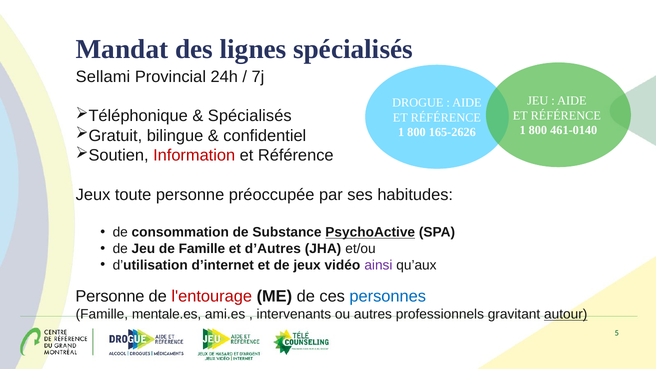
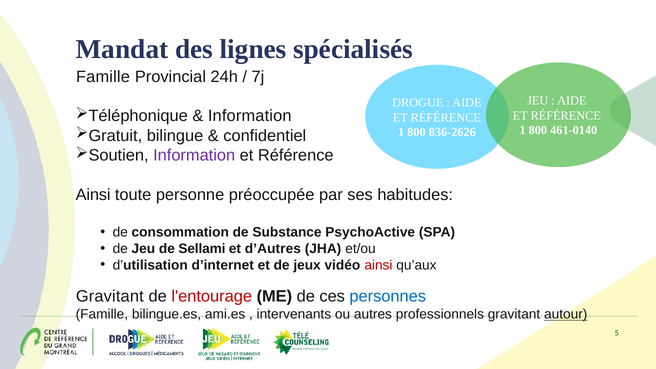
Sellami: Sellami -> Famille (103, 77)
Spécialisés: Spécialisés -> Information (250, 116)
165-2626: 165-2626 -> 836-2626 (452, 132)
Information colour: red -> purple (194, 155)
Jeux: Jeux -> Ainsi (93, 195)
PsychoActive underline: present -> none (370, 232)
de Famille: Famille -> Sellami (202, 249)
ainsi colour: purple -> red (378, 265)
Personne: Personne -> Gravitant (110, 296)
mentale.es: mentale.es -> bilingue.es (167, 314)
